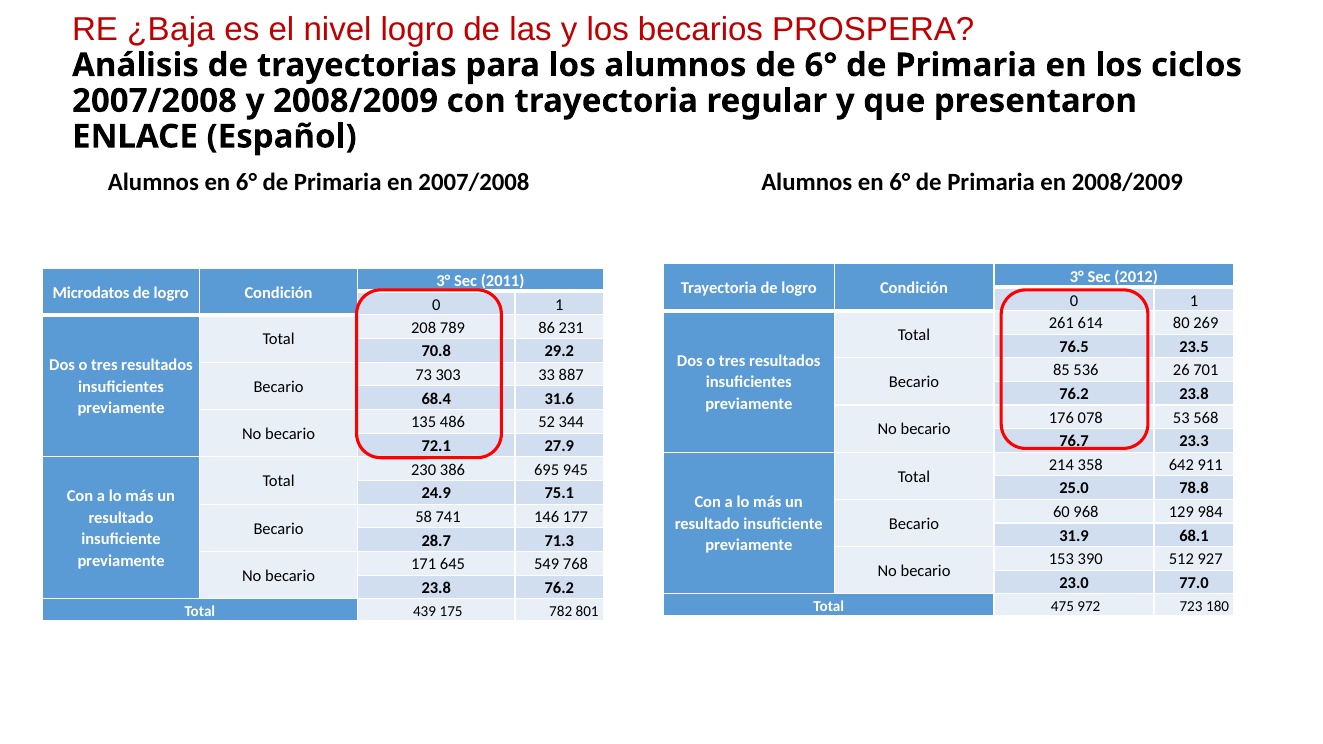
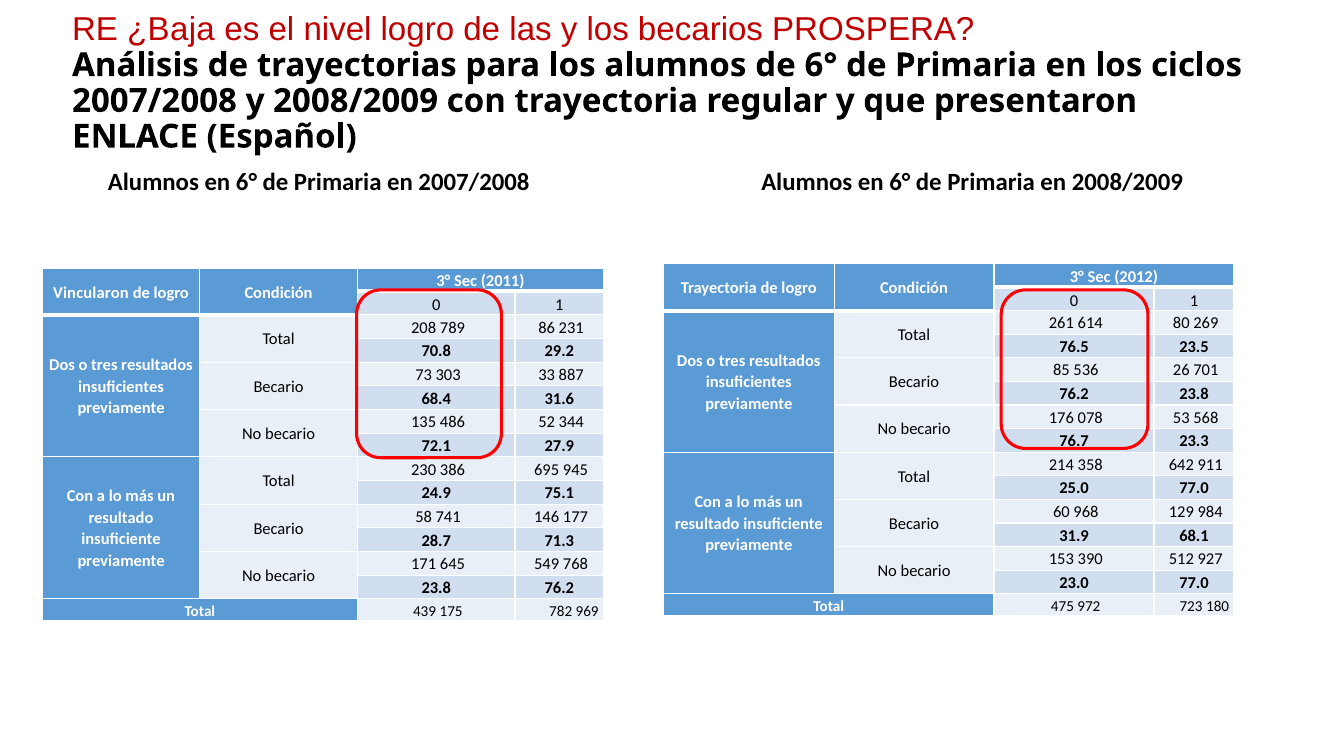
Microdatos: Microdatos -> Vincularon (91, 293)
25.0 78.8: 78.8 -> 77.0 (1194, 489)
801: 801 -> 969 (587, 612)
